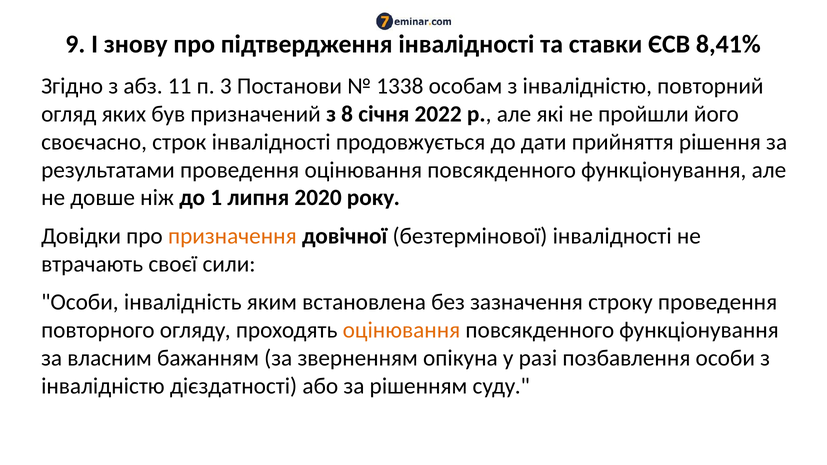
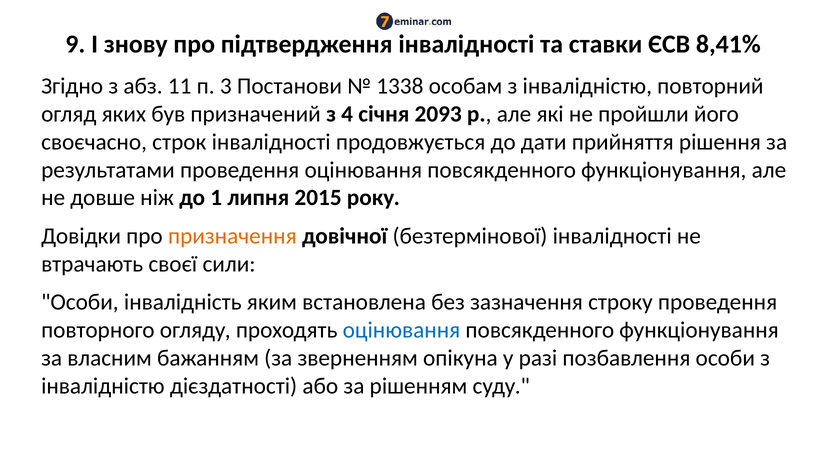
8: 8 -> 4 (347, 114)
2022: 2022 -> 2093 (438, 114)
2020: 2020 -> 2015 (318, 198)
оцінювання colour: orange -> blue (401, 330)
